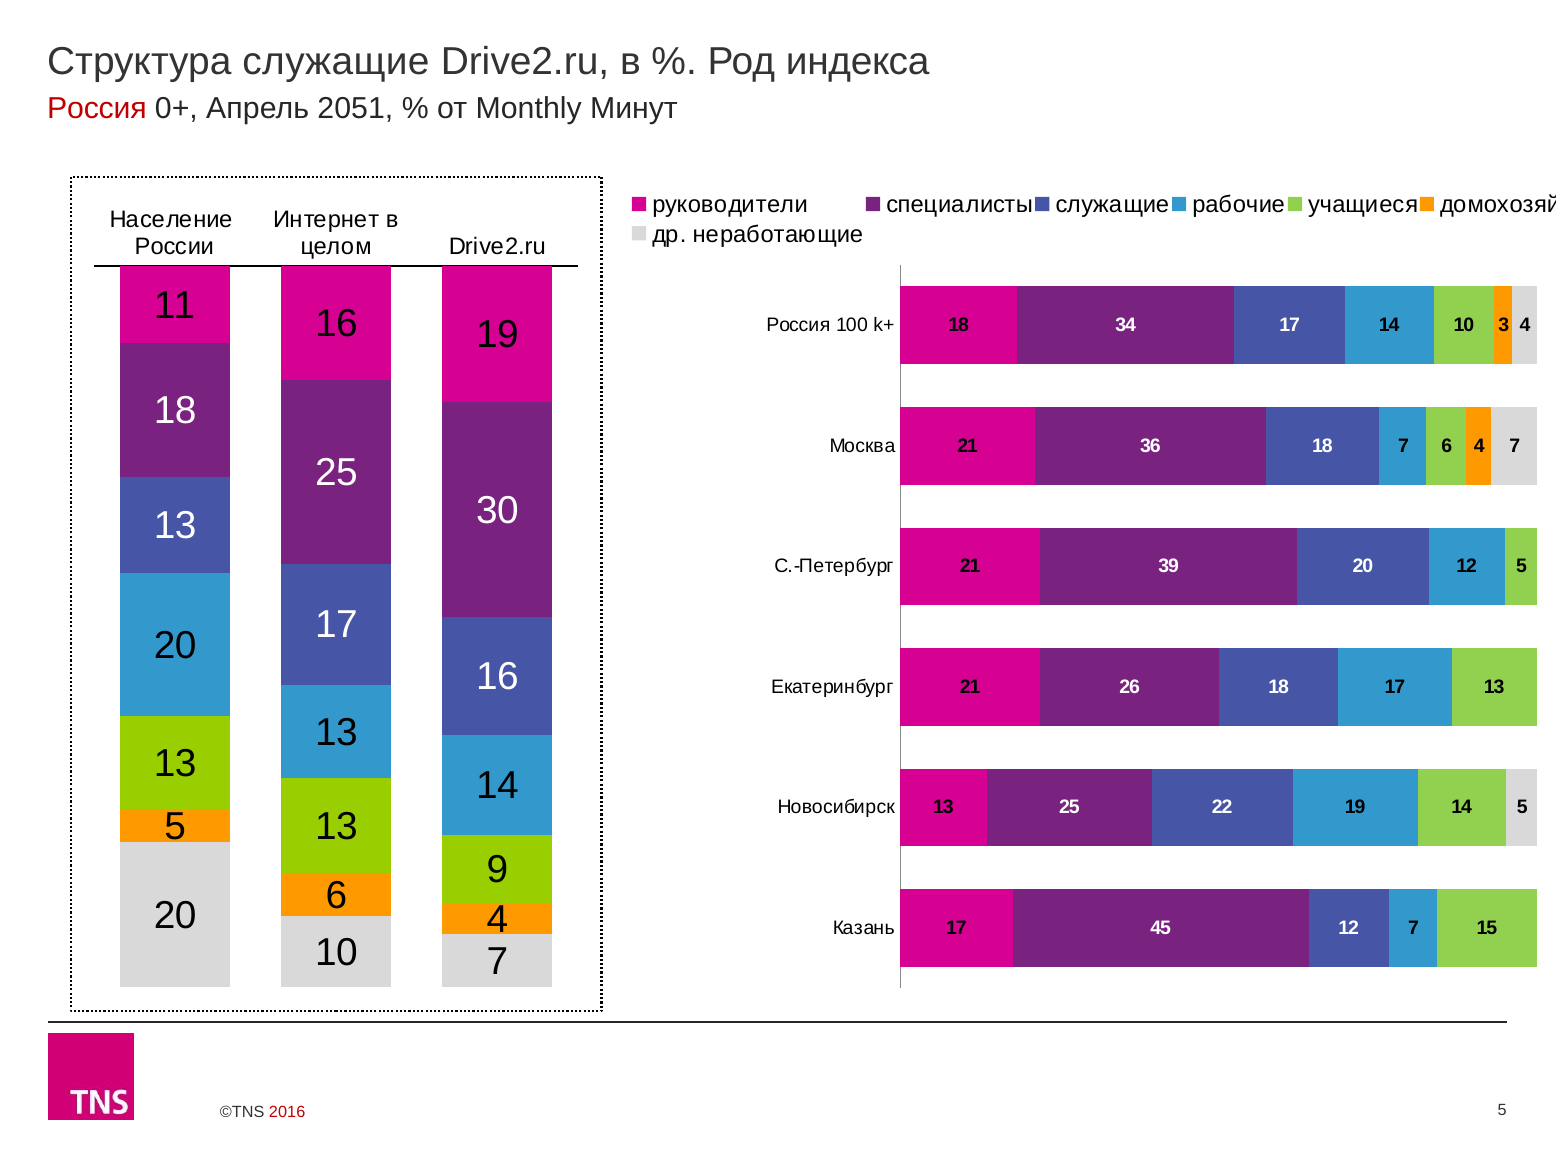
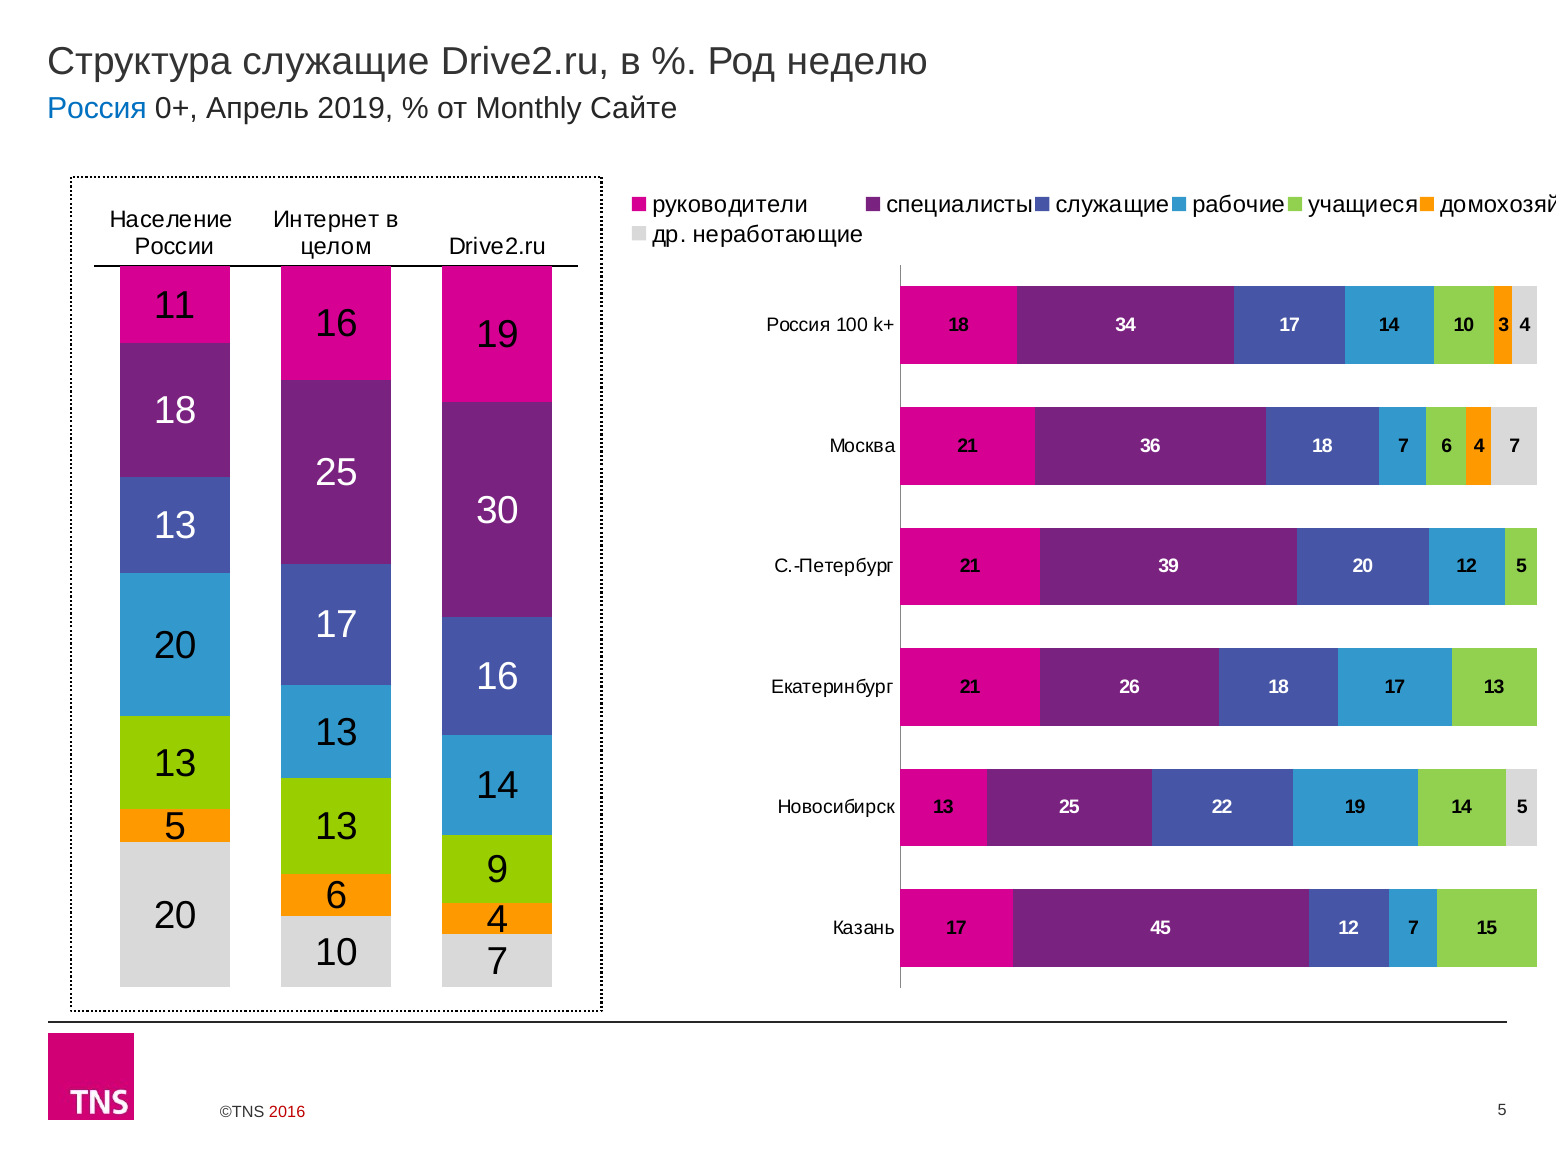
индекса: индекса -> неделю (857, 62)
Россия colour: red -> blue (97, 109)
2051: 2051 -> 2019 (355, 109)
Минут: Минут -> Сайте (634, 109)
